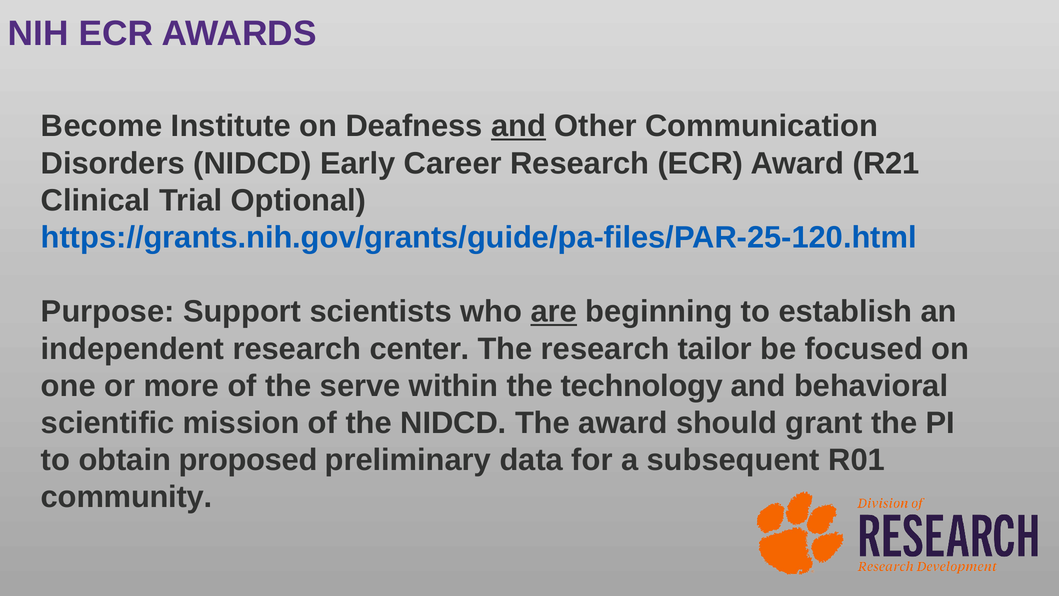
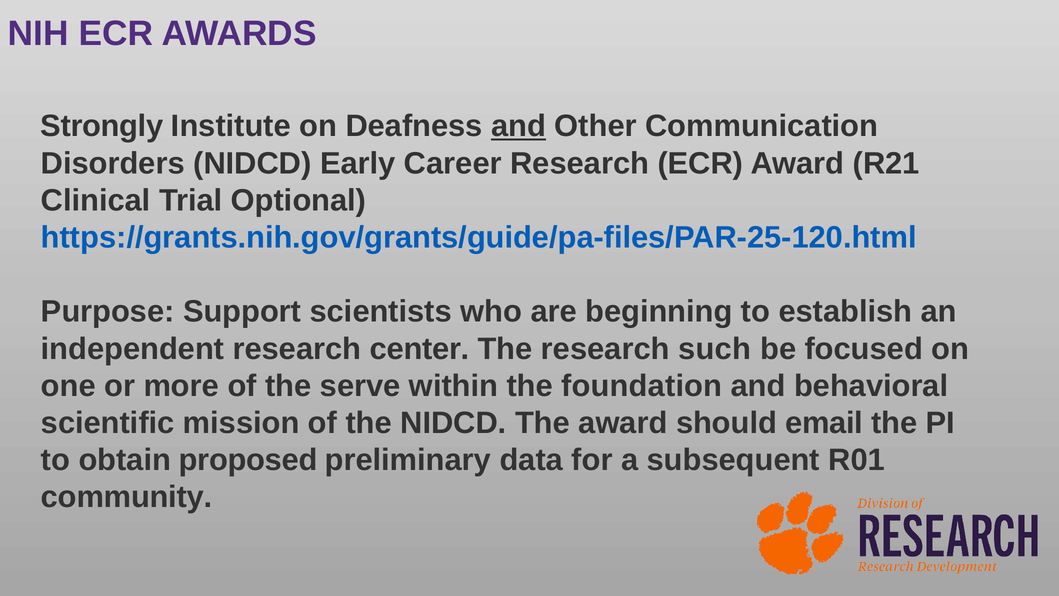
Become: Become -> Strongly (102, 126)
are underline: present -> none (554, 312)
tailor: tailor -> such (715, 349)
technology: technology -> foundation (642, 386)
grant: grant -> email (824, 423)
